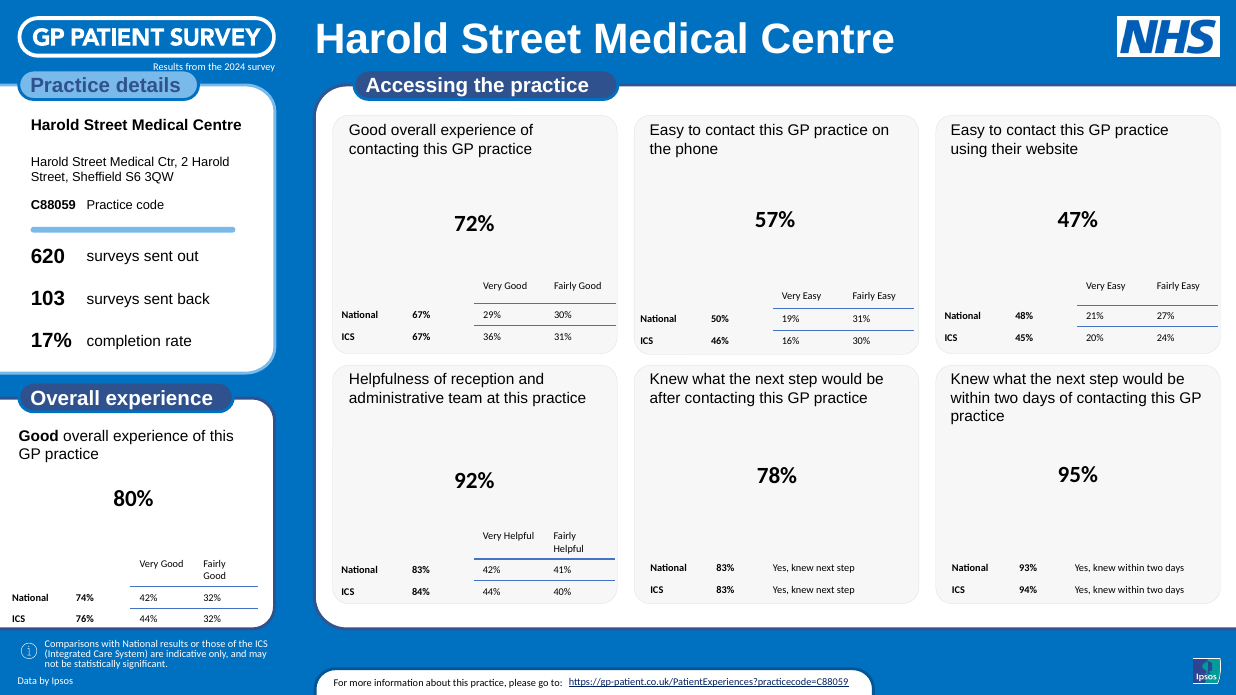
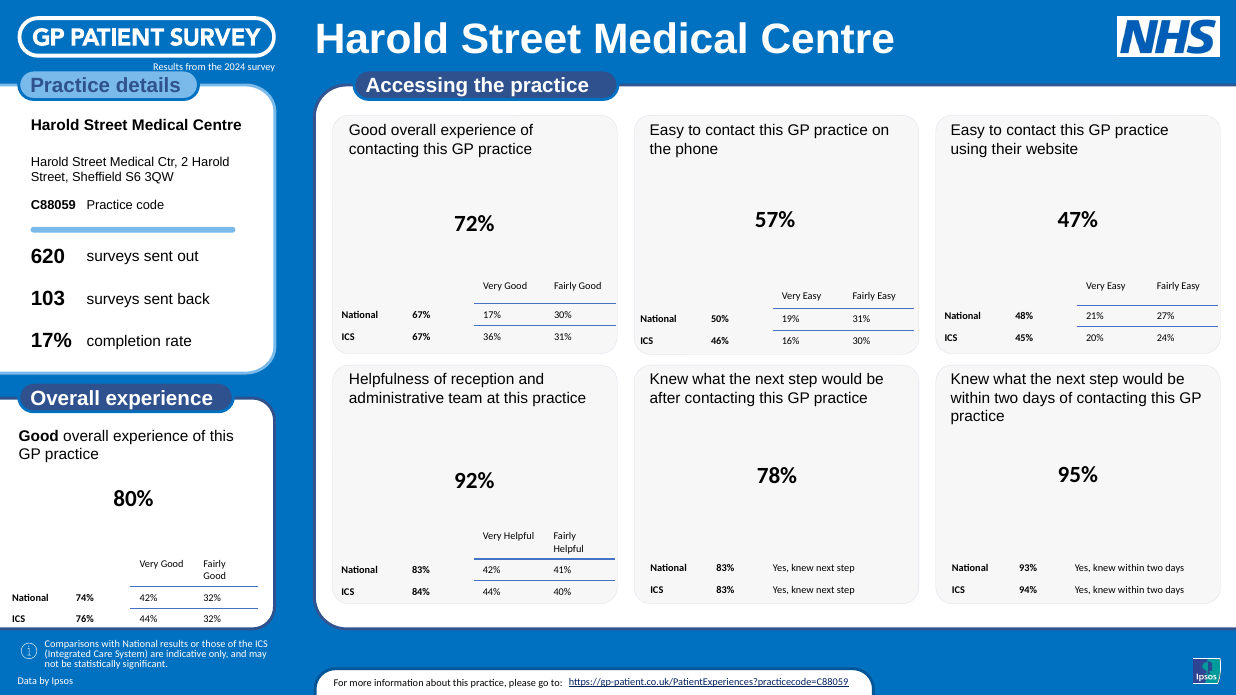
67% 29%: 29% -> 17% (492, 315)
